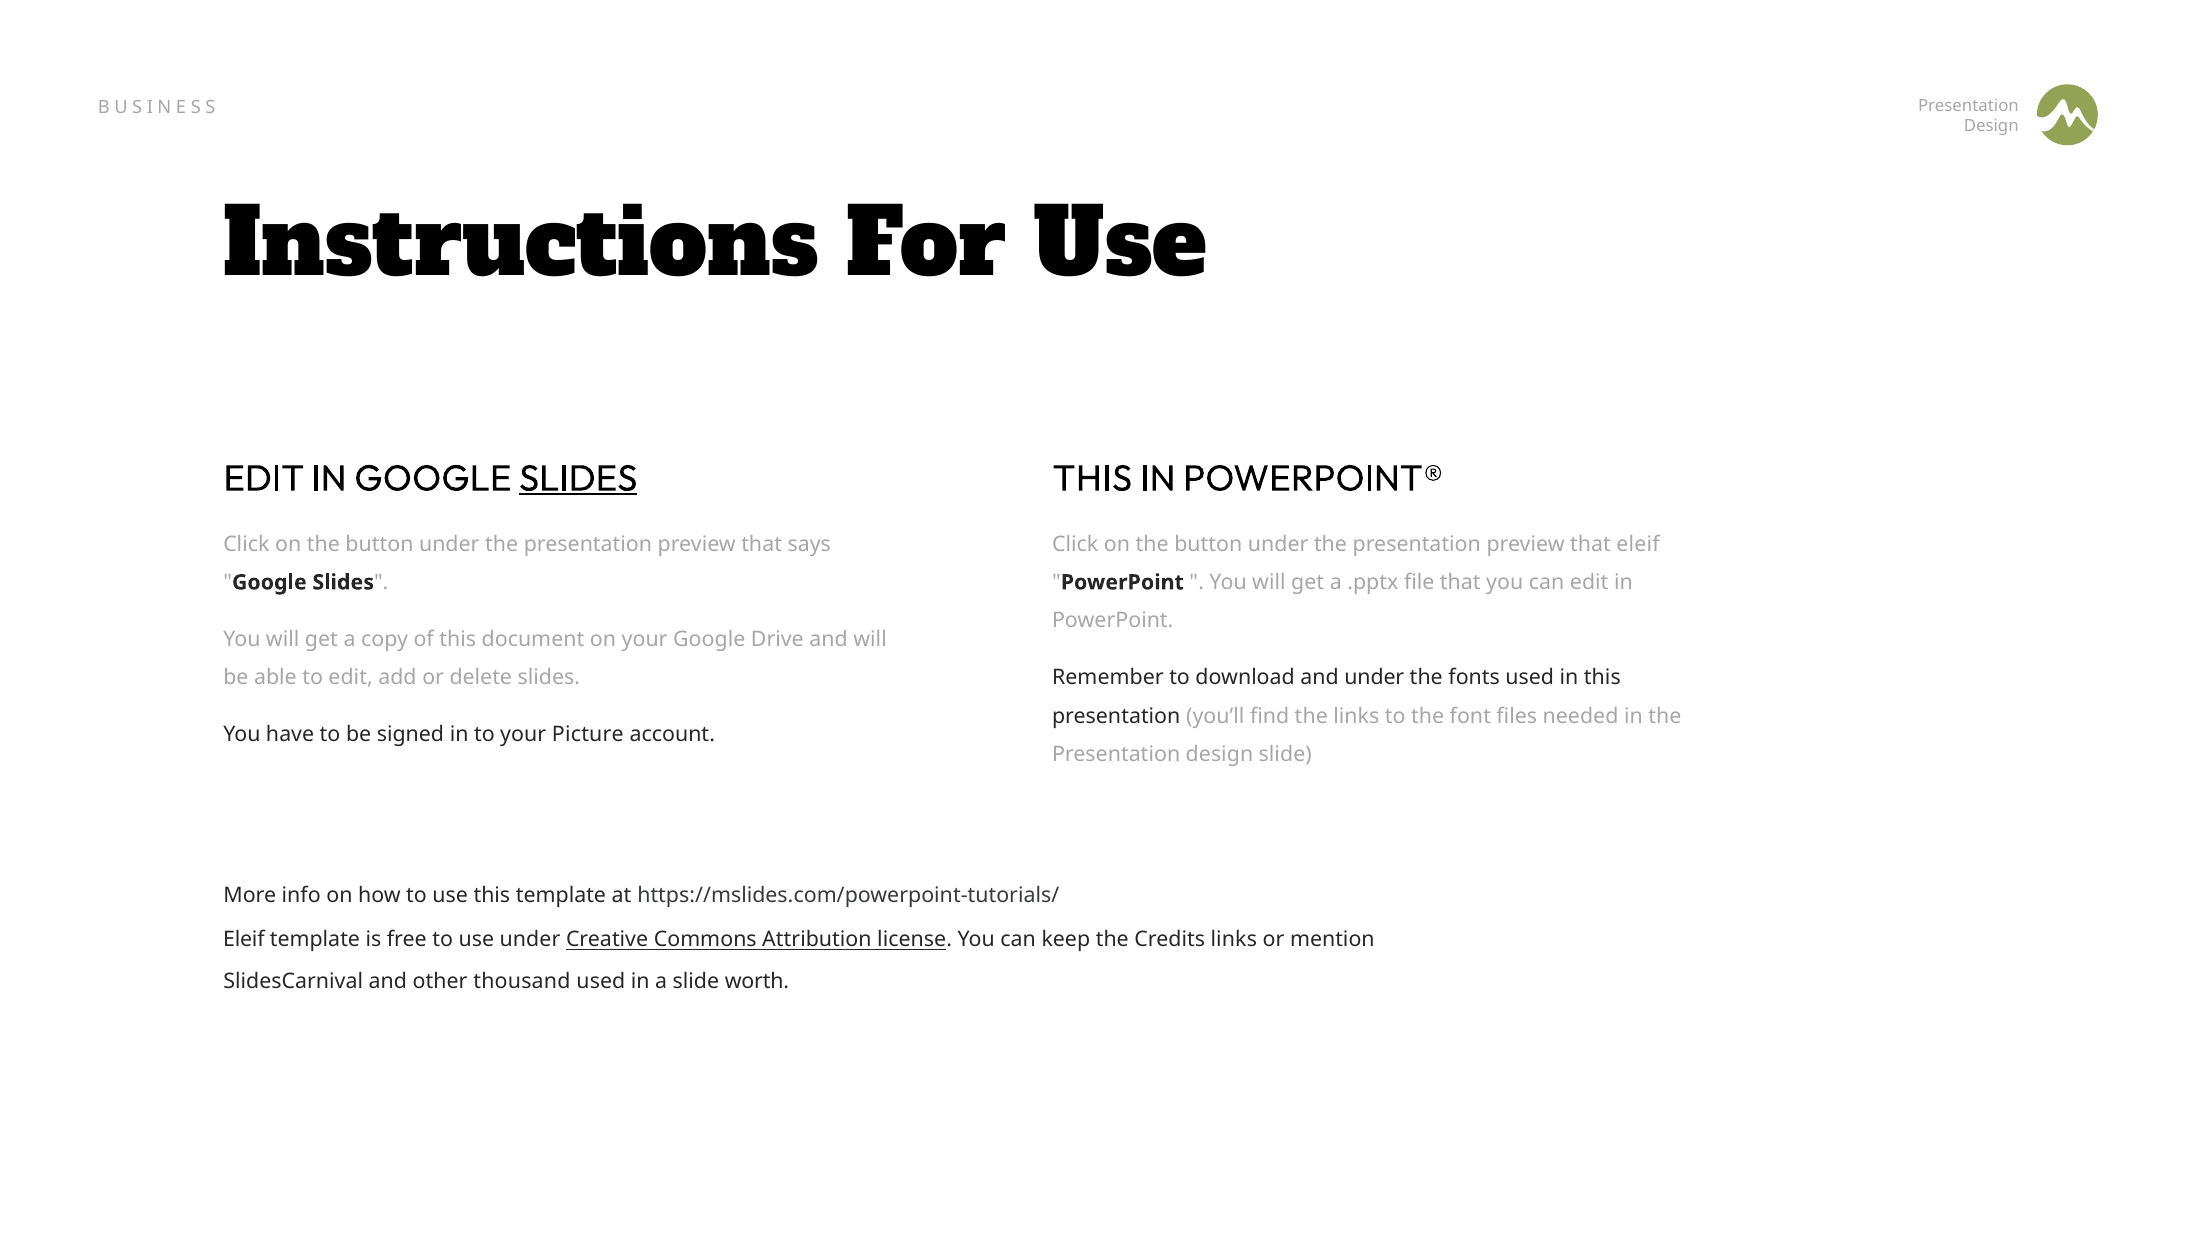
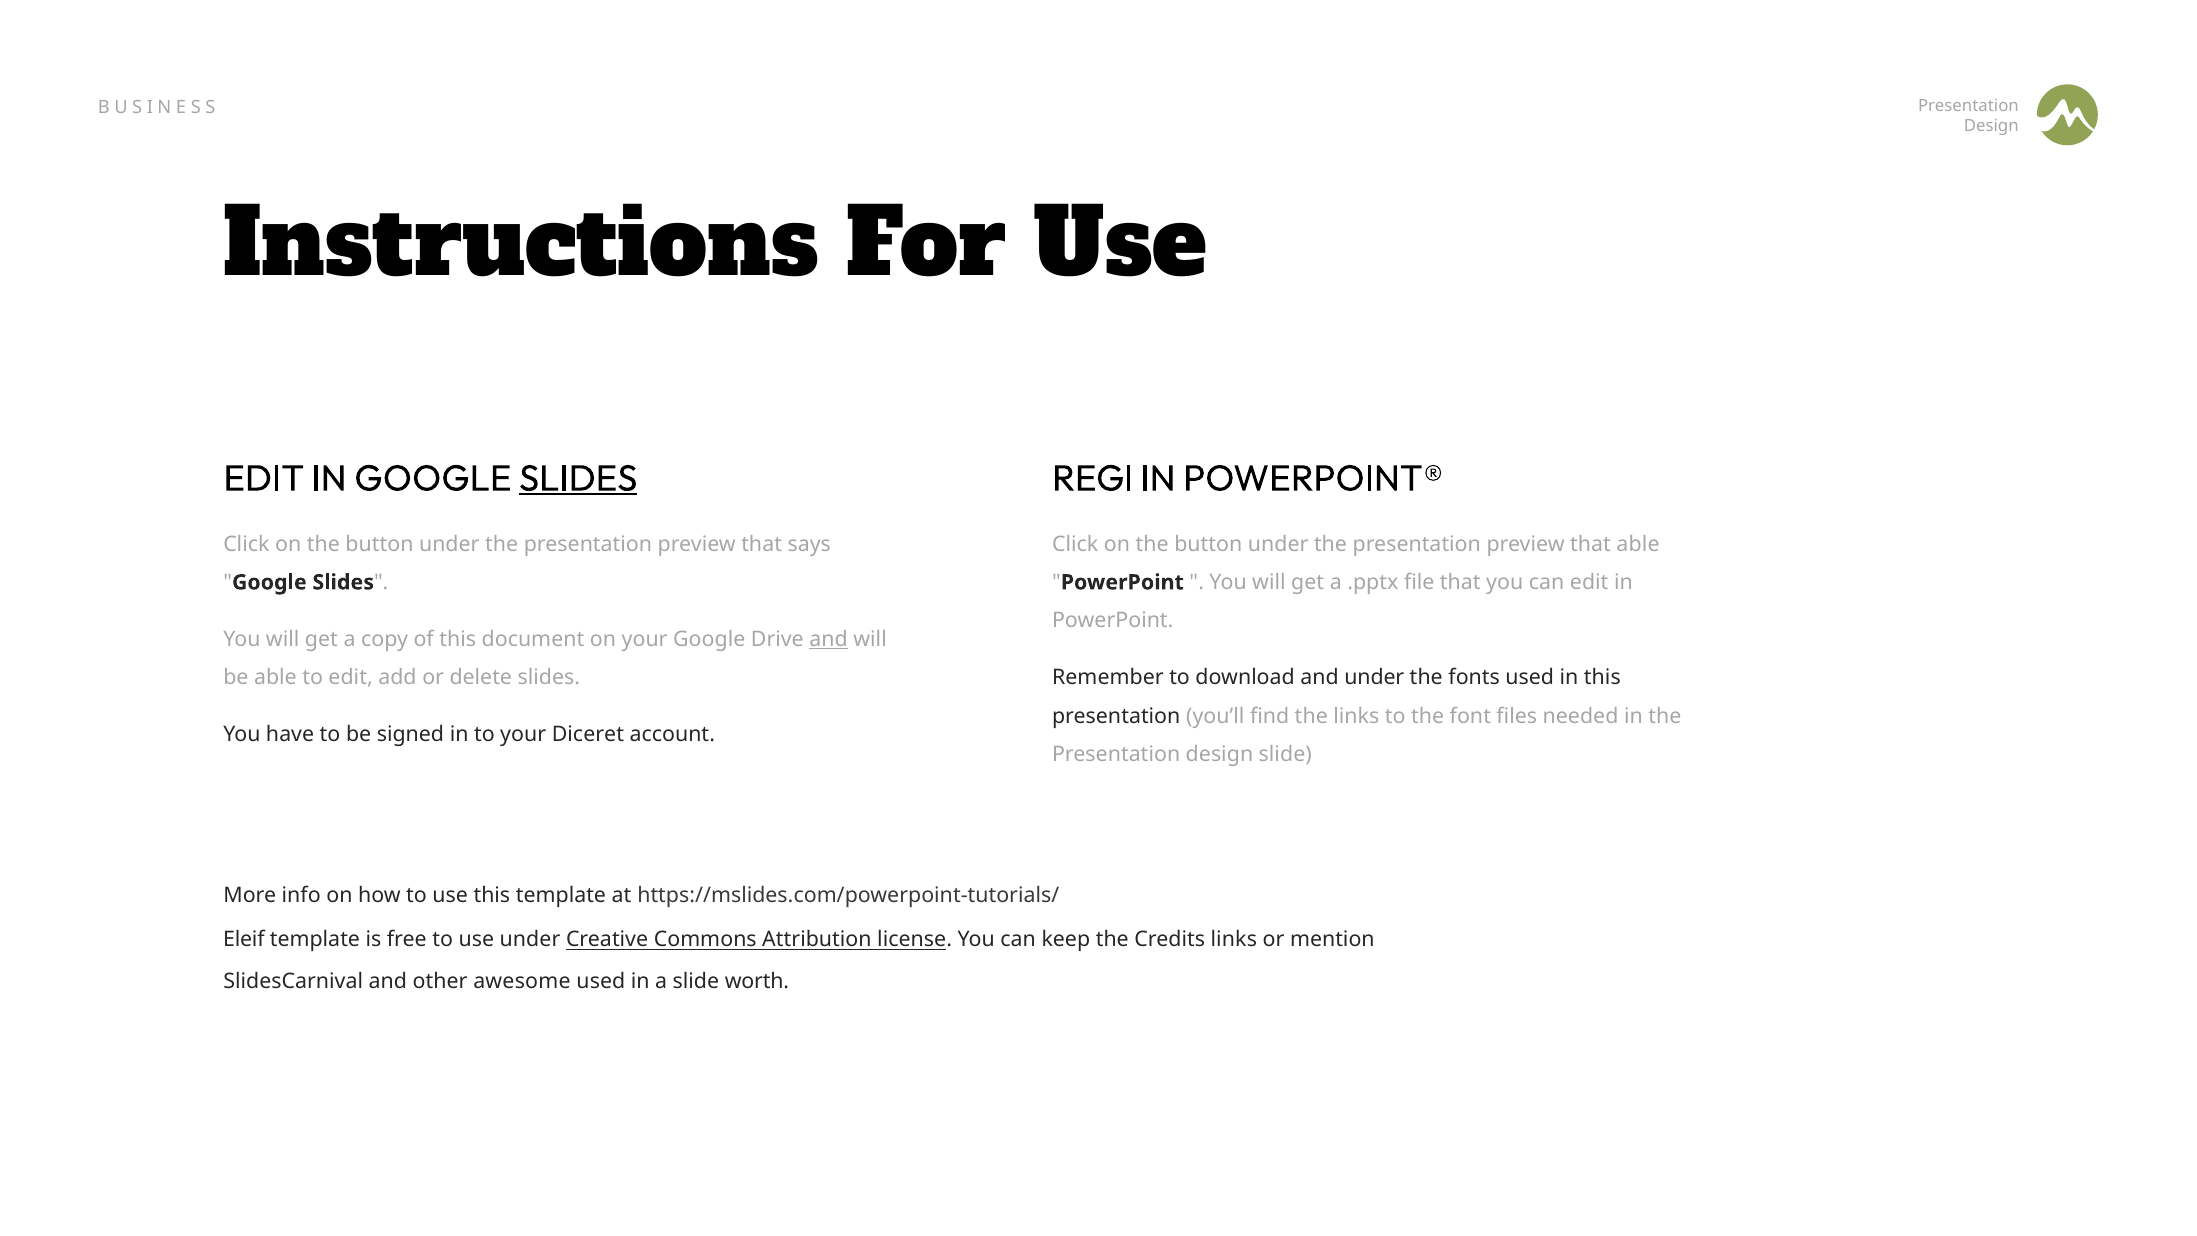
THIS: THIS -> REGI (1093, 479)
that eleif: eleif -> able (1638, 544)
and underline: none -> present (829, 639)
Picture: Picture -> Diceret (588, 734)
thousand: thousand -> awesome (522, 981)
